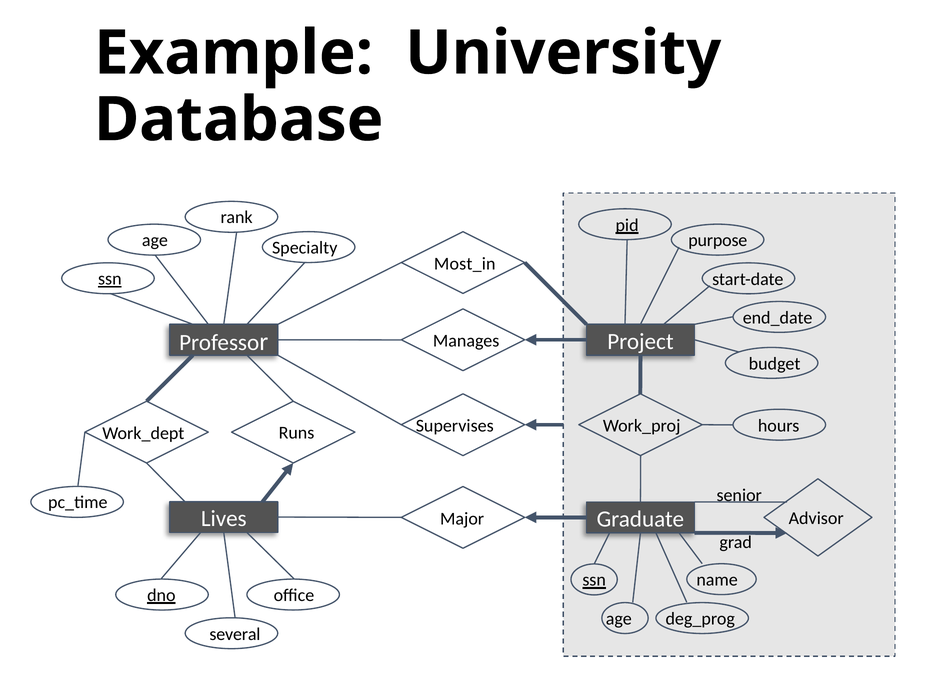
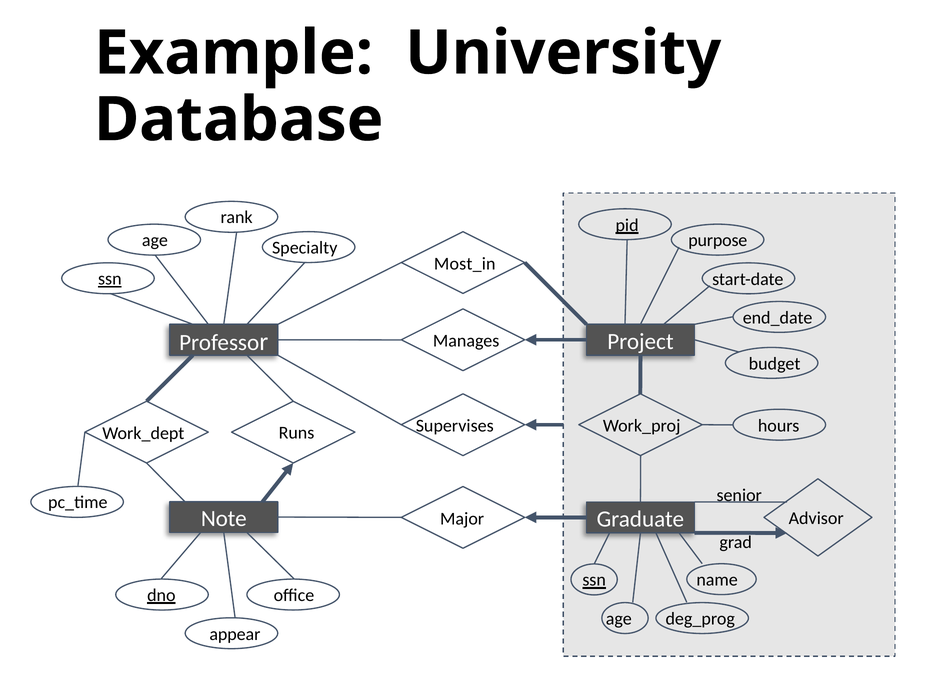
Lives: Lives -> Note (224, 518)
several: several -> appear (235, 634)
